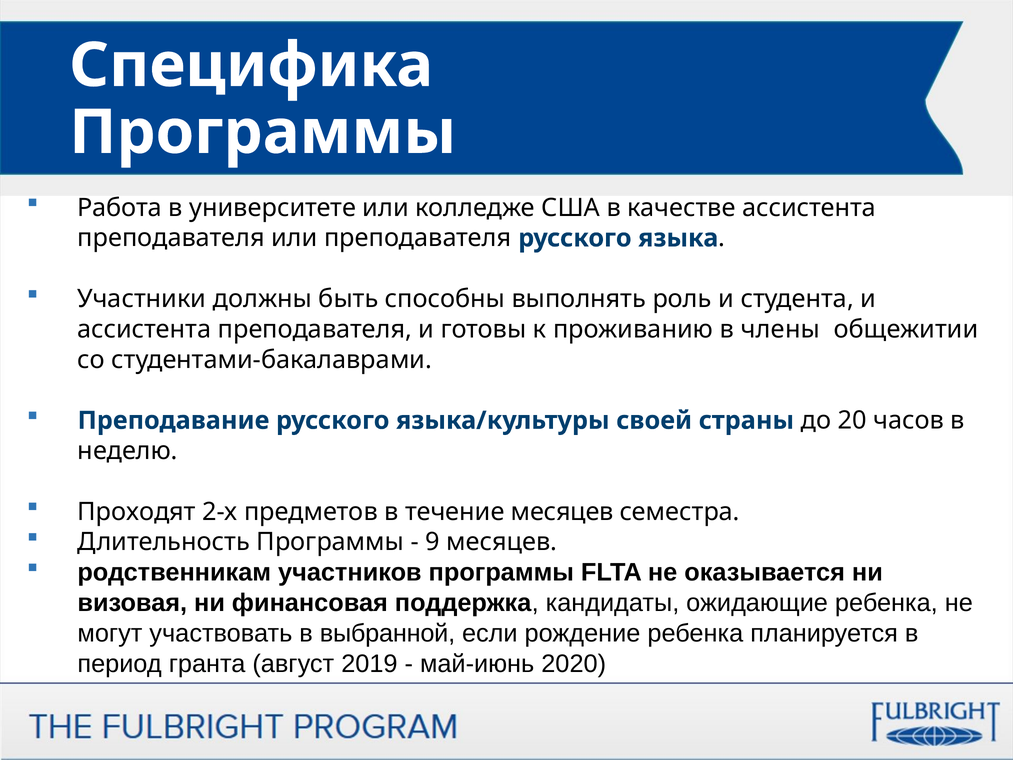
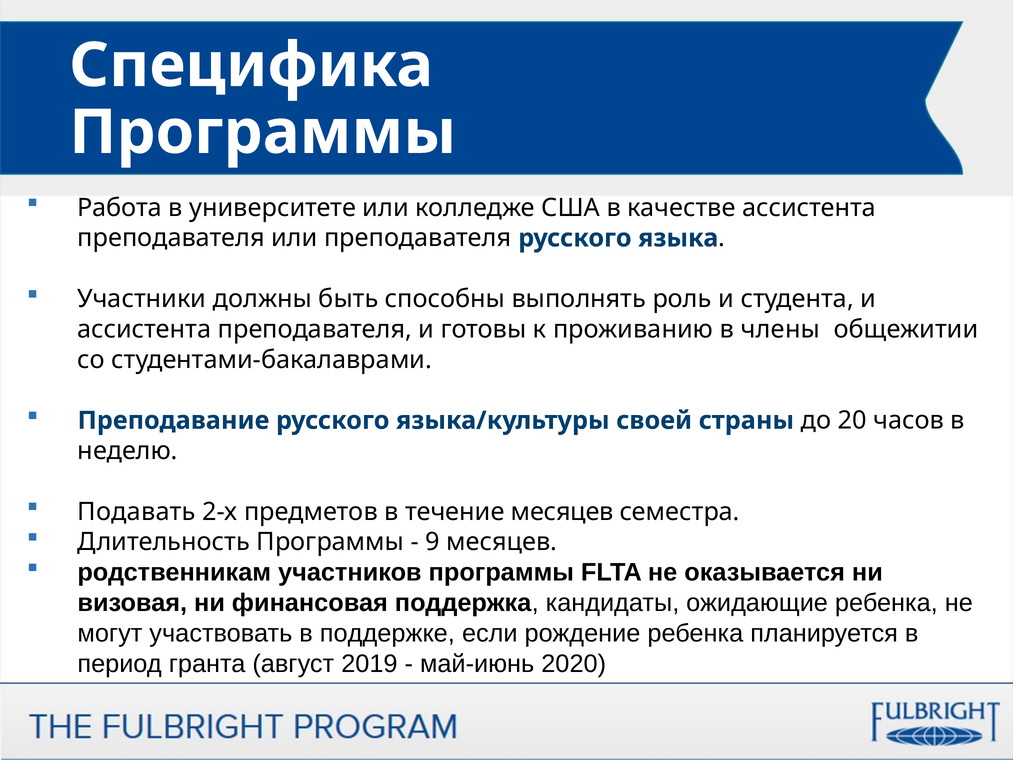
Проходят: Проходят -> Подавать (136, 512)
выбранной: выбранной -> поддержке (387, 633)
